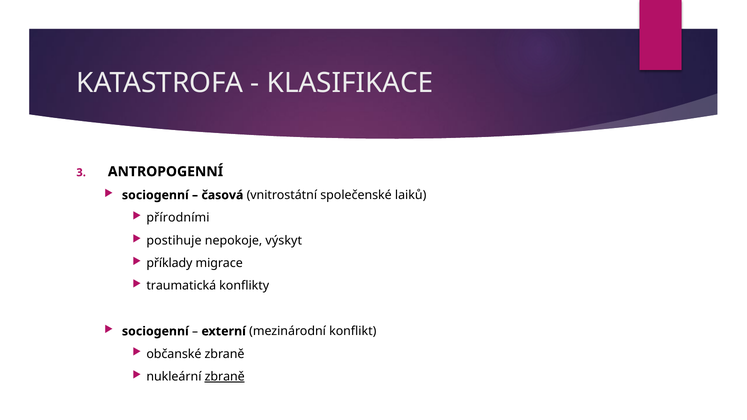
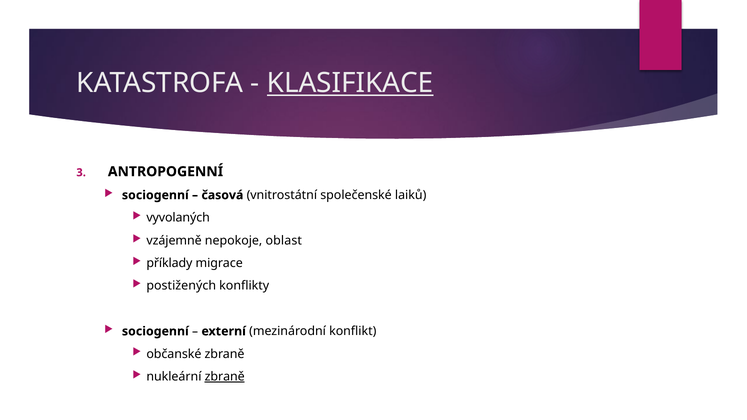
KLASIFIKACE underline: none -> present (350, 83)
přírodními: přírodními -> vyvolaných (178, 218)
postihuje: postihuje -> vzájemně (174, 241)
výskyt: výskyt -> oblast (284, 241)
traumatická: traumatická -> postižených (181, 286)
